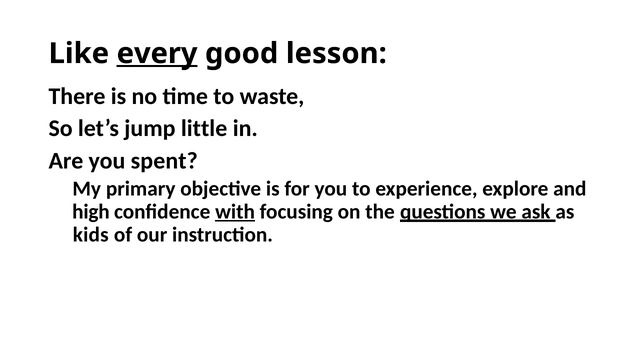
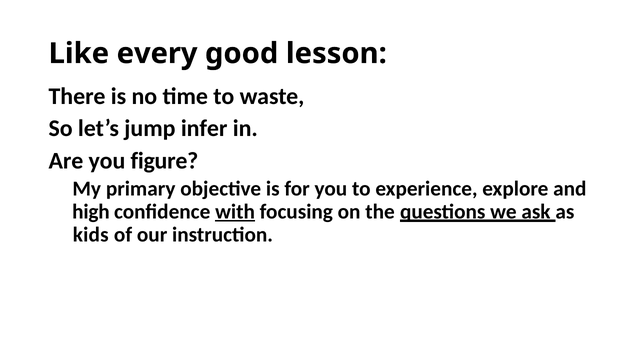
every underline: present -> none (157, 54)
little: little -> infer (204, 129)
spent: spent -> figure (164, 161)
